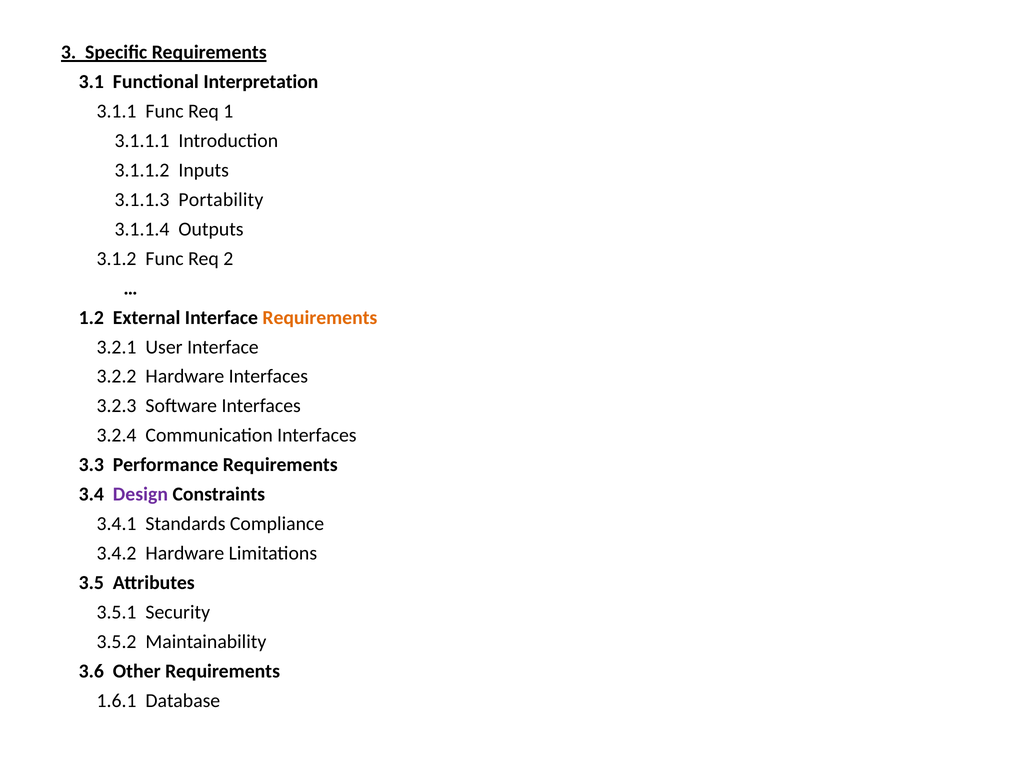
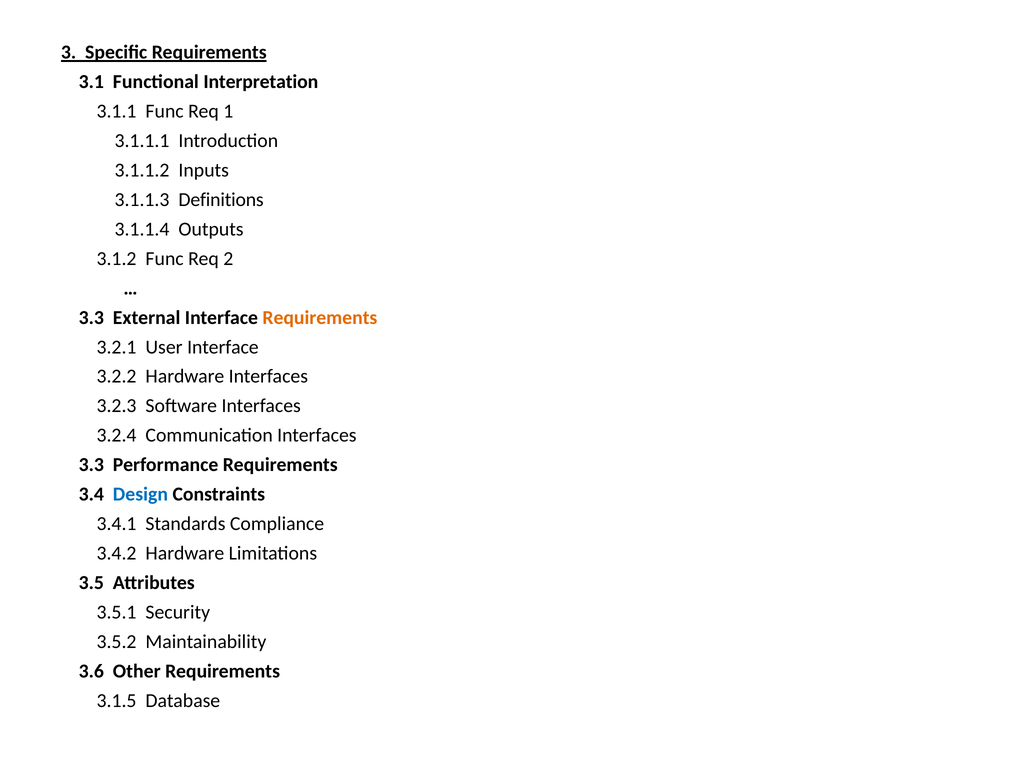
Portability: Portability -> Definitions (221, 199)
1.2: 1.2 -> 3.3 (91, 317)
Design colour: purple -> blue (140, 494)
1.6.1: 1.6.1 -> 3.1.5 (117, 700)
